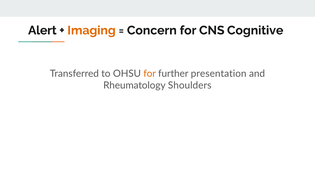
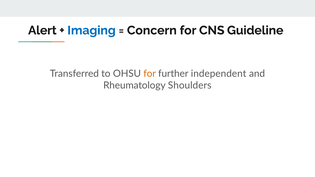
Imaging colour: orange -> blue (92, 30)
Cognitive: Cognitive -> Guideline (255, 30)
presentation: presentation -> independent (219, 74)
